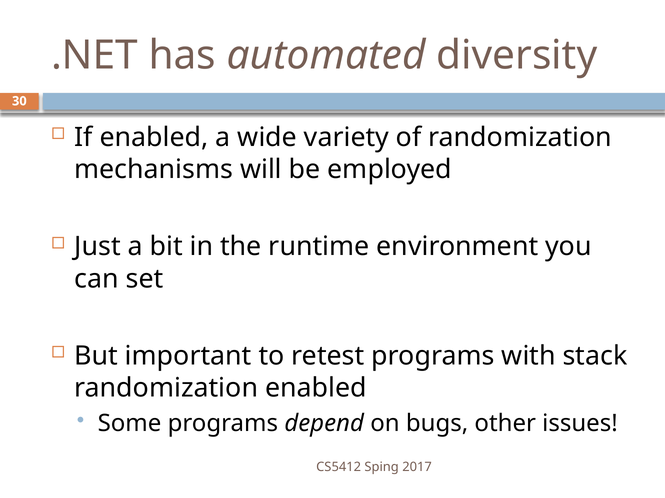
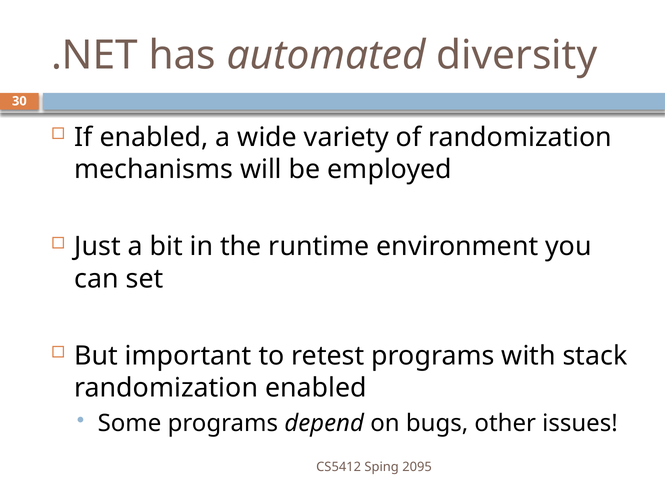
2017: 2017 -> 2095 (417, 468)
